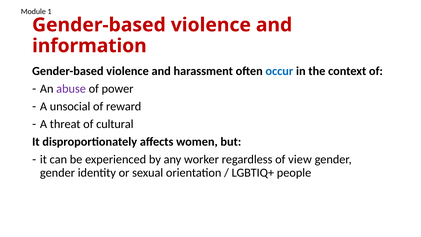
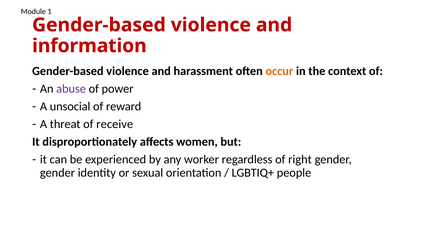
occur colour: blue -> orange (279, 71)
cultural: cultural -> receive (115, 124)
view: view -> right (300, 159)
